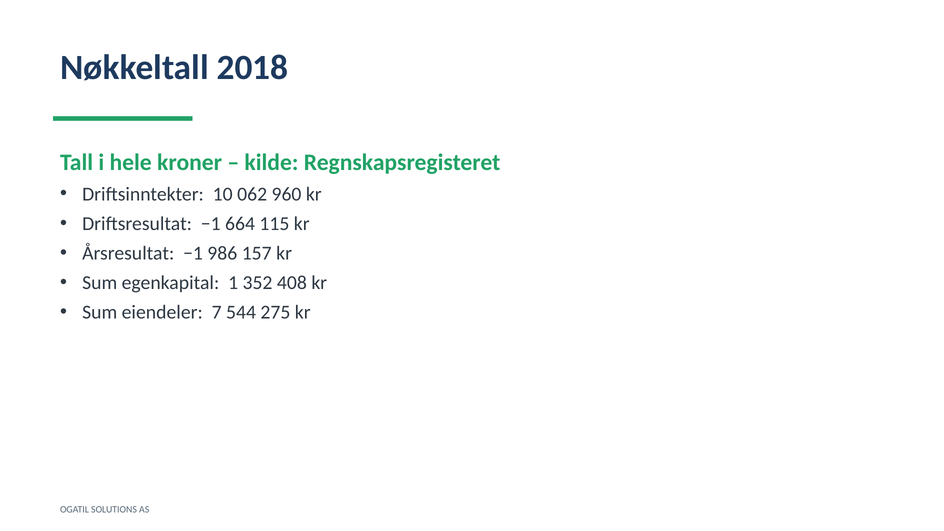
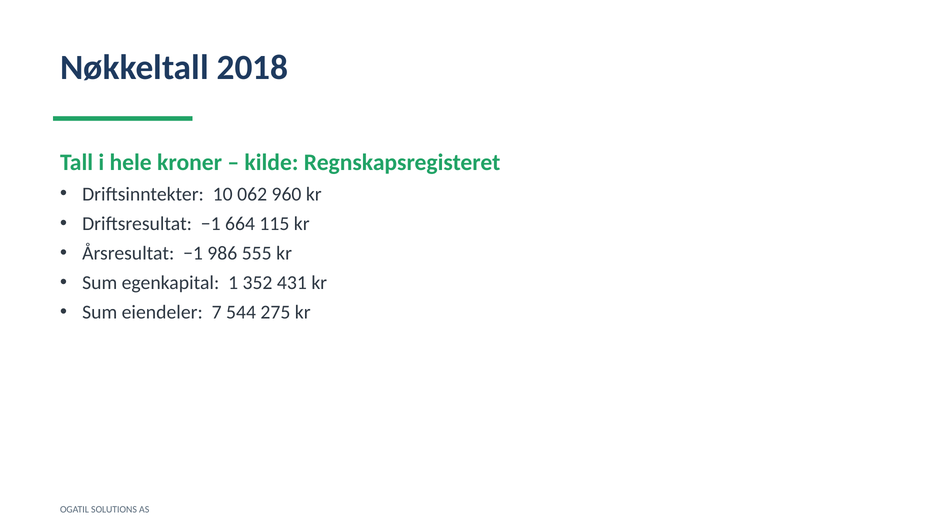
157: 157 -> 555 (257, 253)
408: 408 -> 431 (292, 283)
